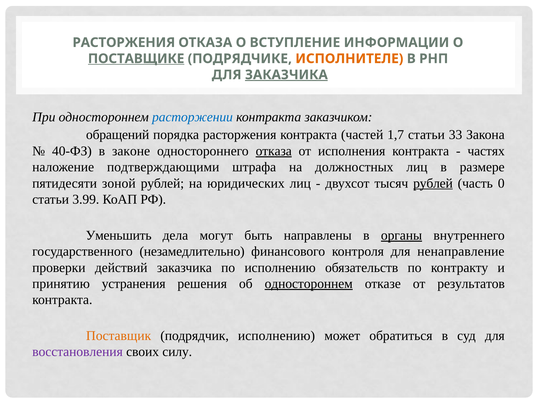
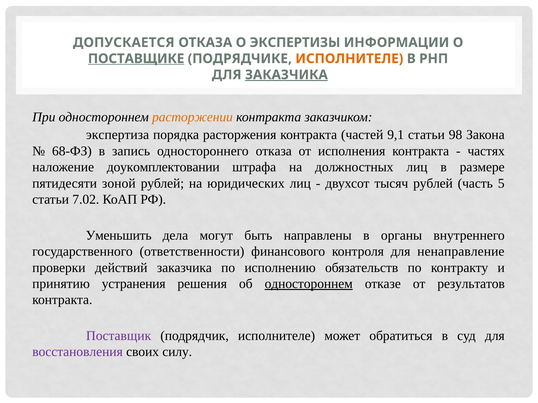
РАСТОРЖЕНИЯ: РАСТОРЖЕНИЯ -> ДОПУСКАЕТСЯ (124, 43)
ВСТУПЛЕНИЕ: ВСТУПЛЕНИЕ -> ЭКСПЕРТИЗЫ (295, 43)
расторжении colour: blue -> orange (192, 117)
обращений: обращений -> экспертиза (118, 135)
1,7: 1,7 -> 9,1 (396, 135)
33: 33 -> 98 (456, 135)
40-ФЗ: 40-ФЗ -> 68-ФЗ (72, 151)
законе: законе -> запись (131, 151)
отказа underline: present -> none (274, 151)
подтверждающими: подтверждающими -> доукомплектовании (163, 167)
рублей underline: present -> none (433, 183)
0: 0 -> 5 (501, 183)
3.99: 3.99 -> 7.02 (86, 200)
органы underline: present -> none (402, 236)
незамедлительно: незамедлительно -> ответственности (192, 252)
Поставщик colour: orange -> purple (119, 336)
подрядчик исполнению: исполнению -> исполнителе (277, 336)
